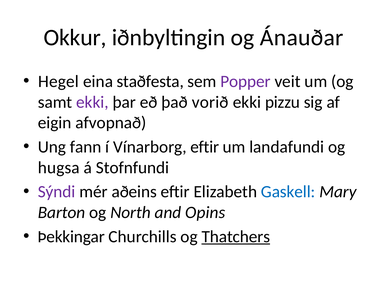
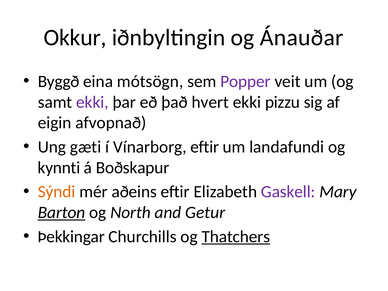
Hegel: Hegel -> Byggð (59, 81)
staðfesta: staðfesta -> mótsögn (150, 81)
vorið: vorið -> hvert (210, 102)
fann: fann -> gæti (86, 147)
hugsa: hugsa -> kynnti (59, 168)
Stofnfundi: Stofnfundi -> Boðskapur (133, 168)
Sýndi colour: purple -> orange (57, 192)
Gaskell colour: blue -> purple (288, 192)
Barton underline: none -> present (62, 212)
Opins: Opins -> Getur (205, 212)
